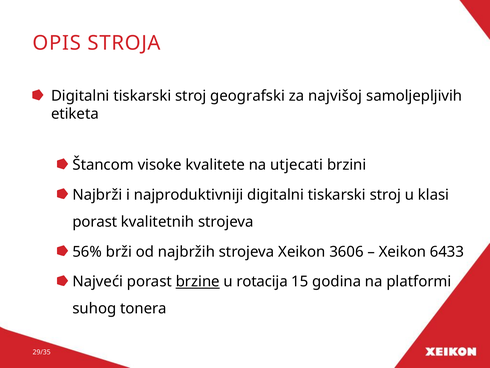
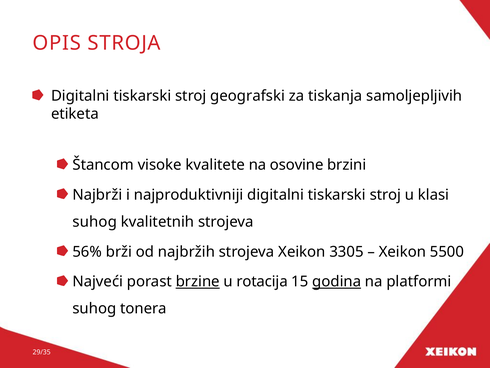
najvišoj: najvišoj -> tiskanja (335, 96)
utjecati: utjecati -> osovine (297, 165)
porast: porast -> suhog (95, 221)
3606: 3606 -> 3305 (346, 251)
6433: 6433 -> 5500 (447, 251)
godina underline: none -> present (337, 281)
